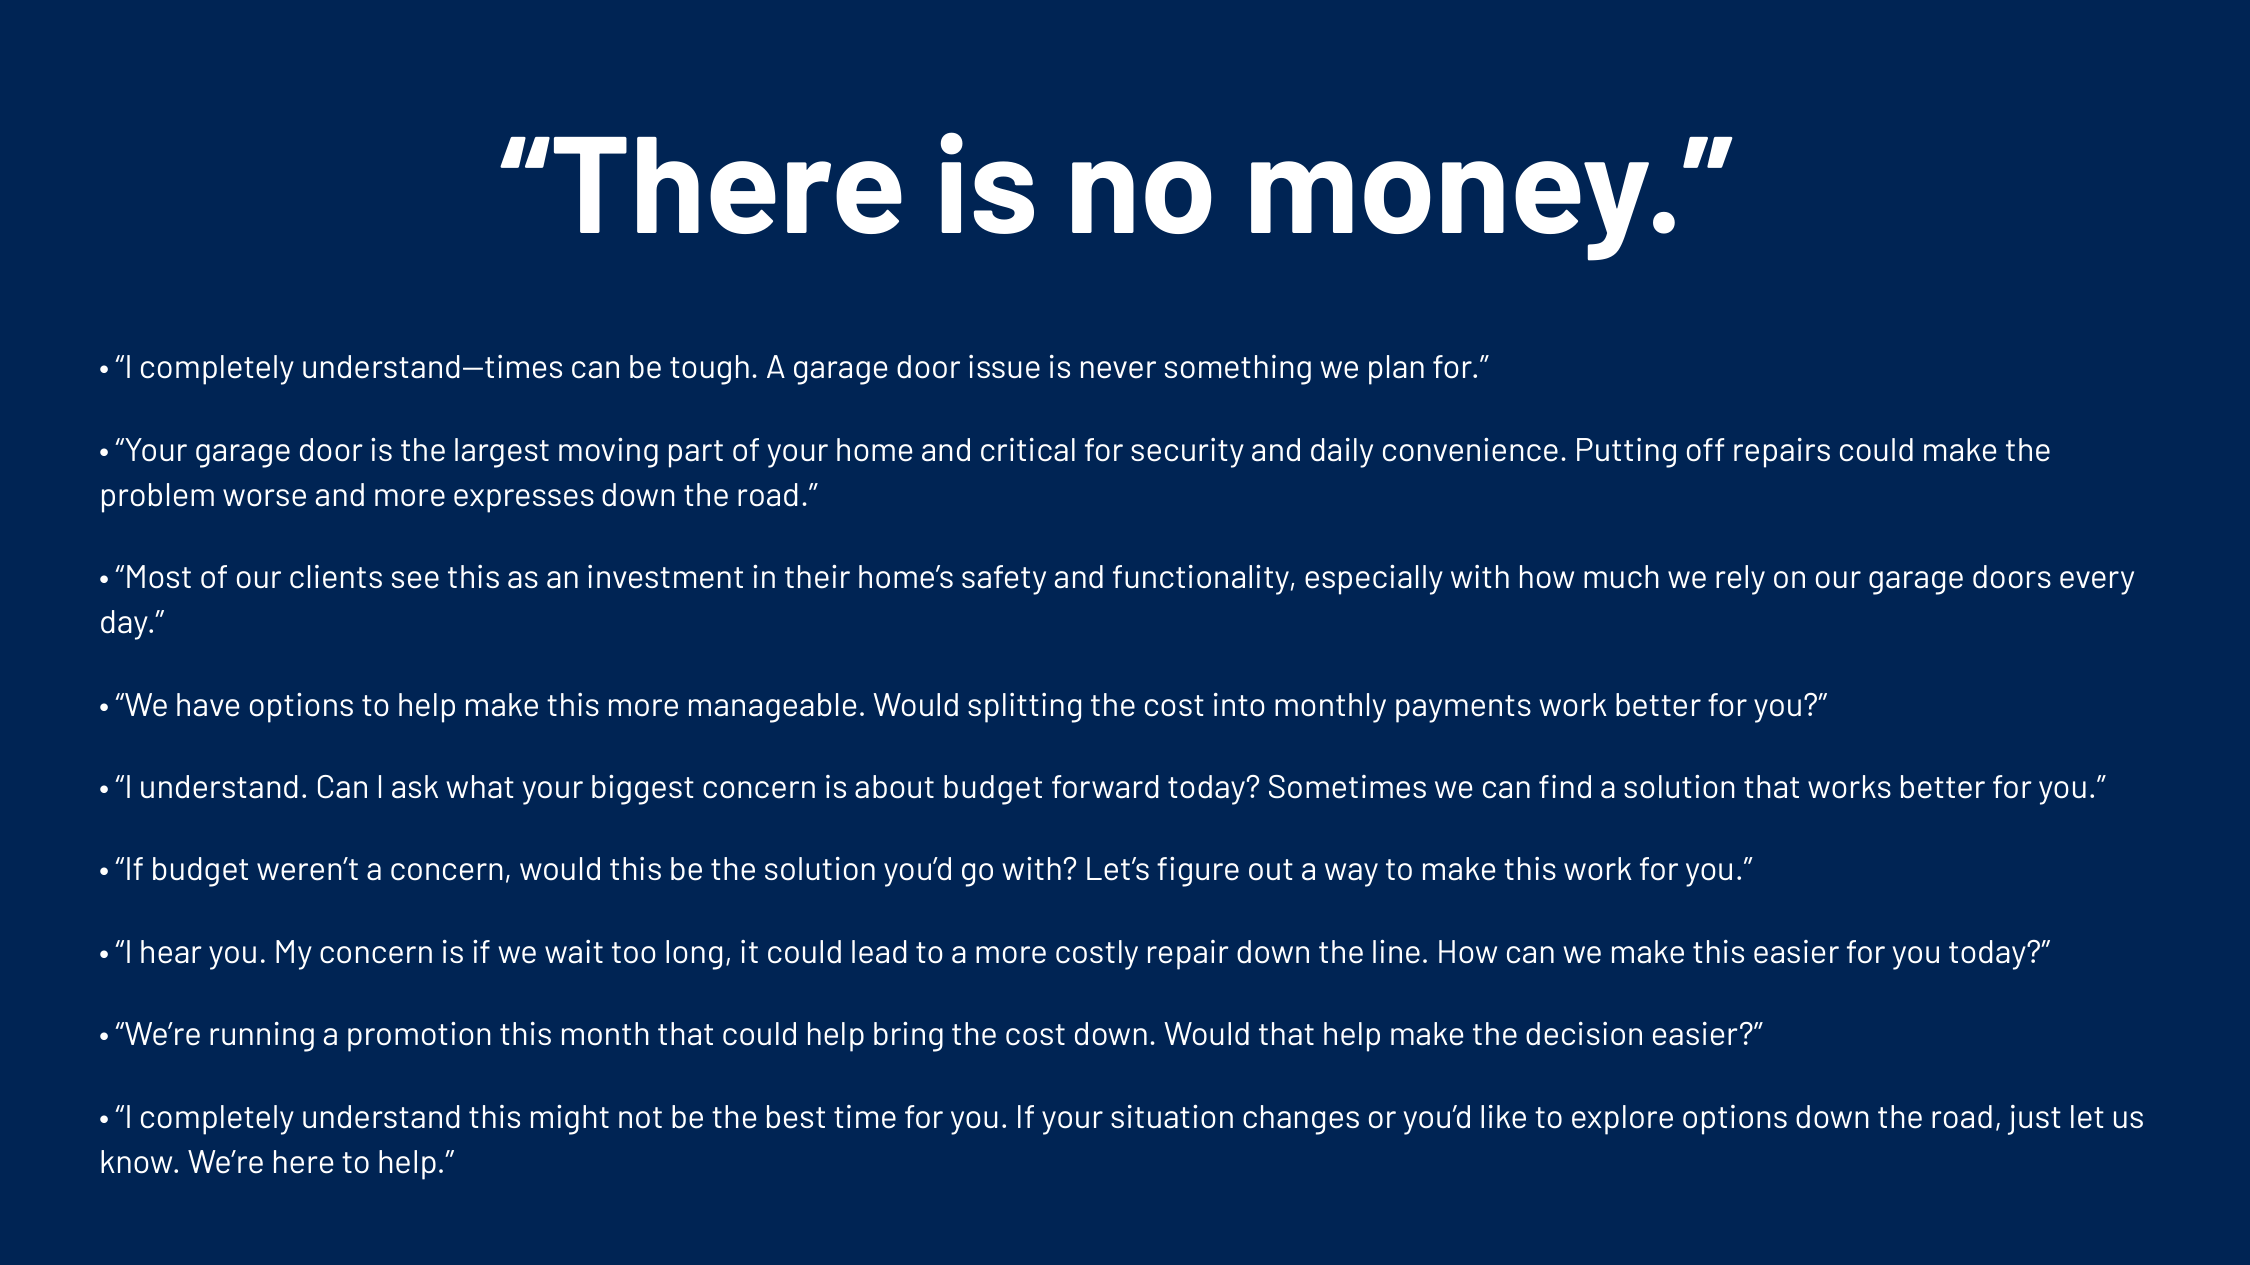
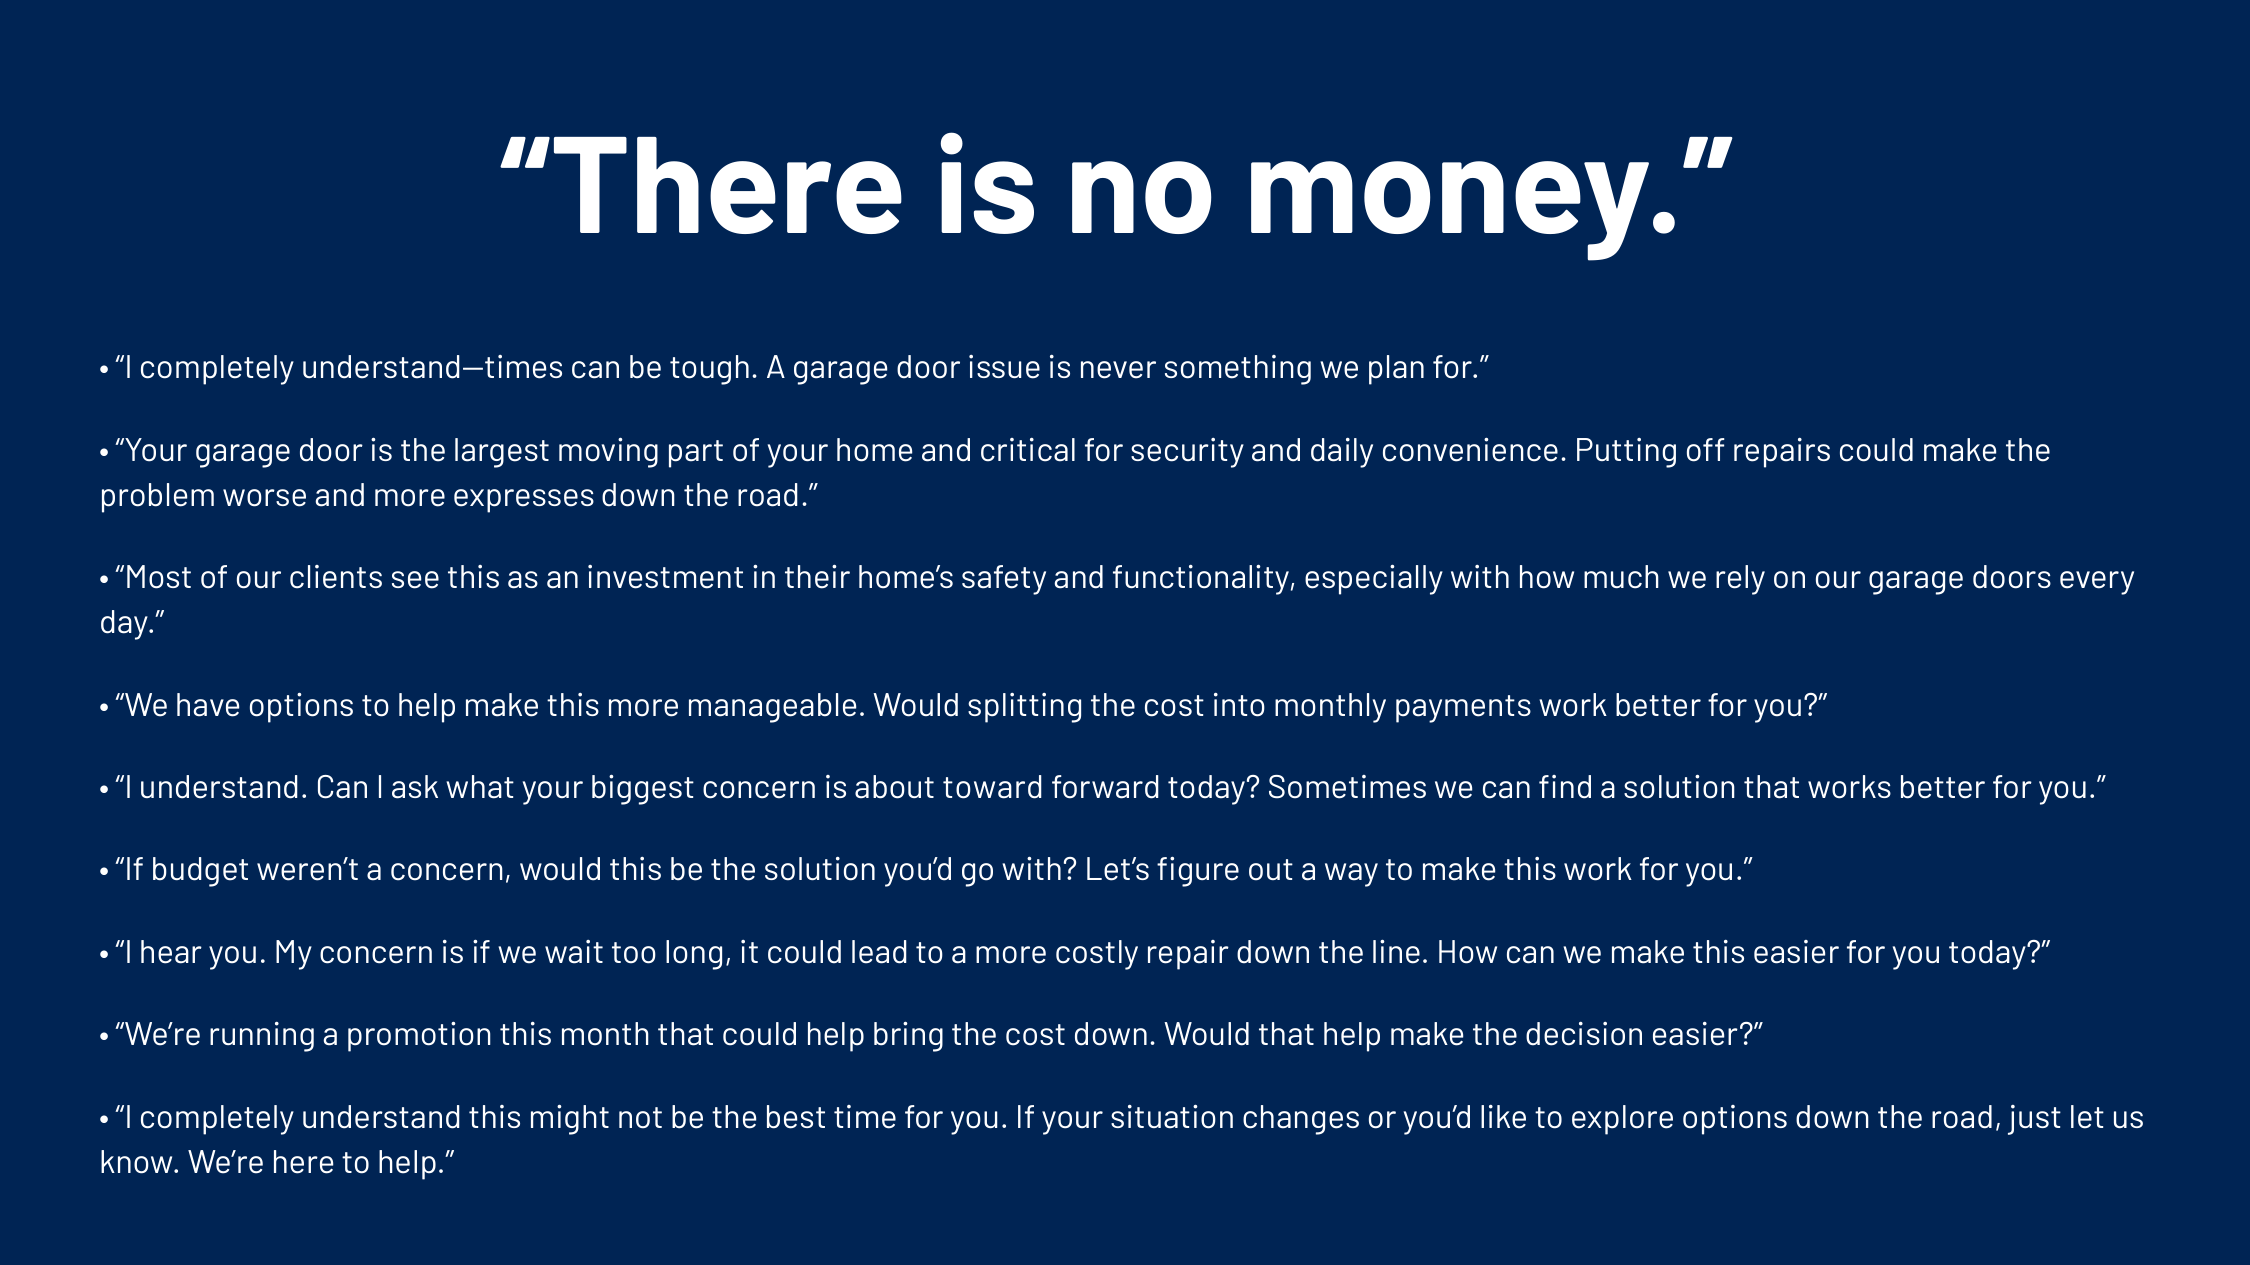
about budget: budget -> toward (993, 788)
